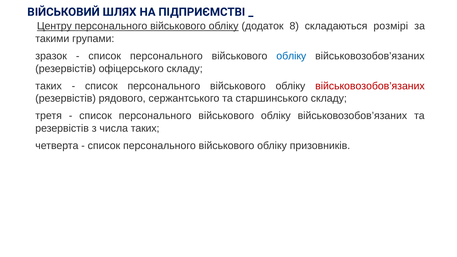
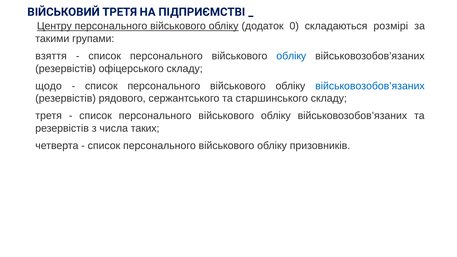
ВІЙСЬКОВИЙ ШЛЯХ: ШЛЯХ -> ТРЕТЯ (120, 12)
8: 8 -> 0 (294, 26)
зразок: зразок -> взяття (51, 56)
таких: таких -> щодо (49, 86)
військовозобов’язаних colour: red -> blue (370, 86)
